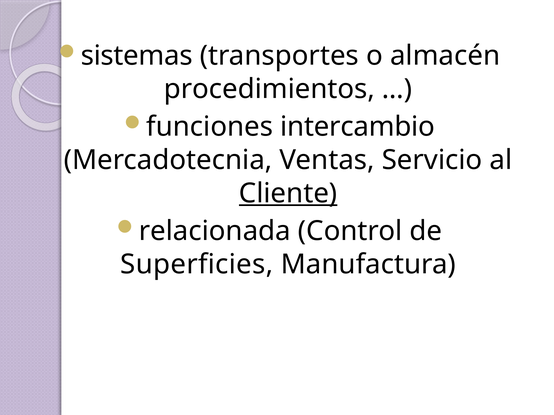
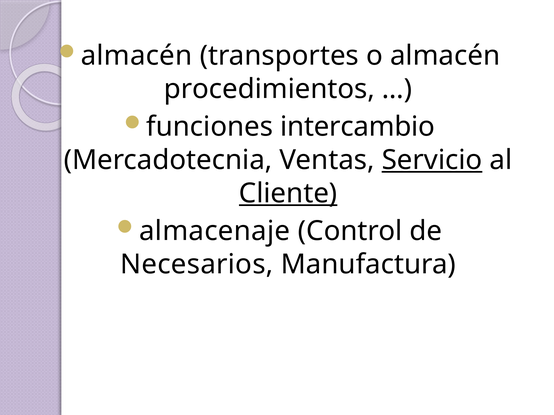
sistemas: sistemas -> almacén (136, 56)
Servicio underline: none -> present (432, 160)
relacionada: relacionada -> almacenaje (215, 231)
Superficies: Superficies -> Necesarios (197, 265)
